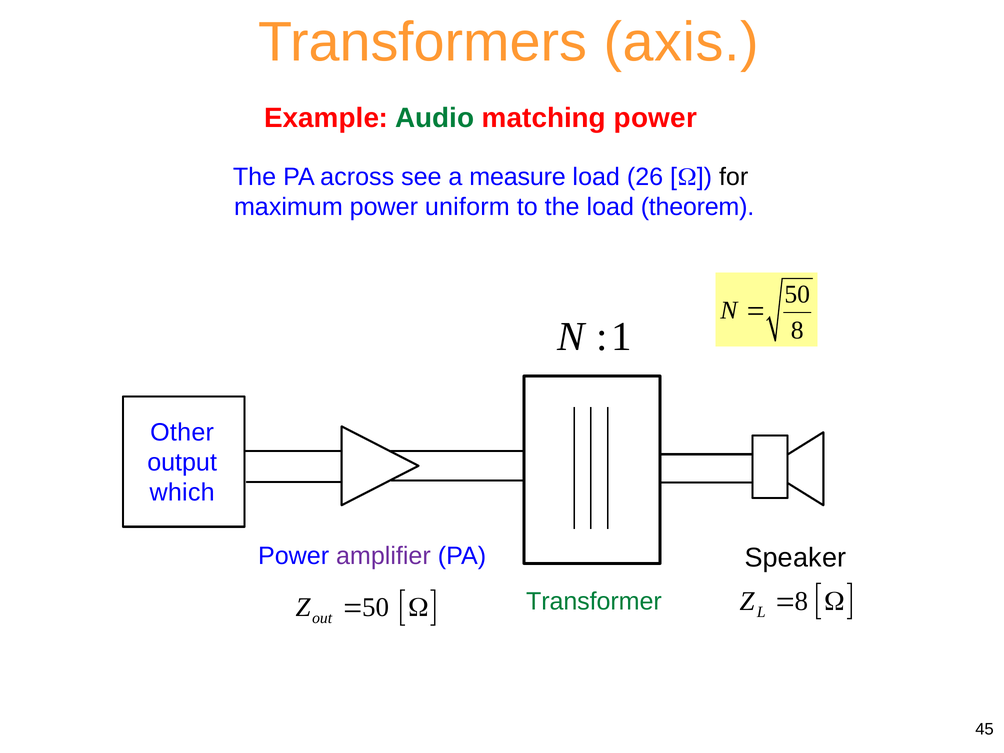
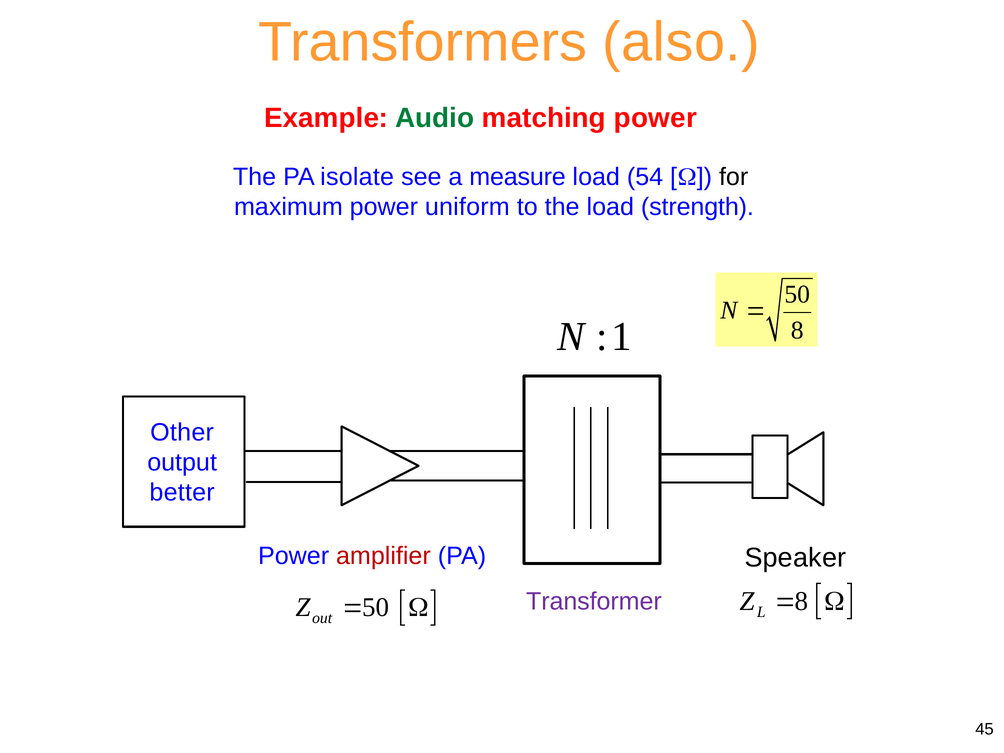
axis: axis -> also (681, 42)
across: across -> isolate (357, 177)
26: 26 -> 54 (645, 177)
theorem: theorem -> strength (697, 207)
which: which -> better (182, 493)
amplifier colour: purple -> red (383, 556)
Transformer colour: green -> purple (594, 602)
